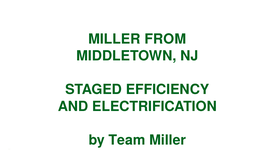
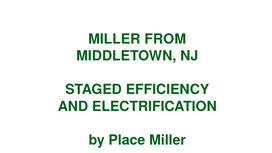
Team: Team -> Place (127, 140)
